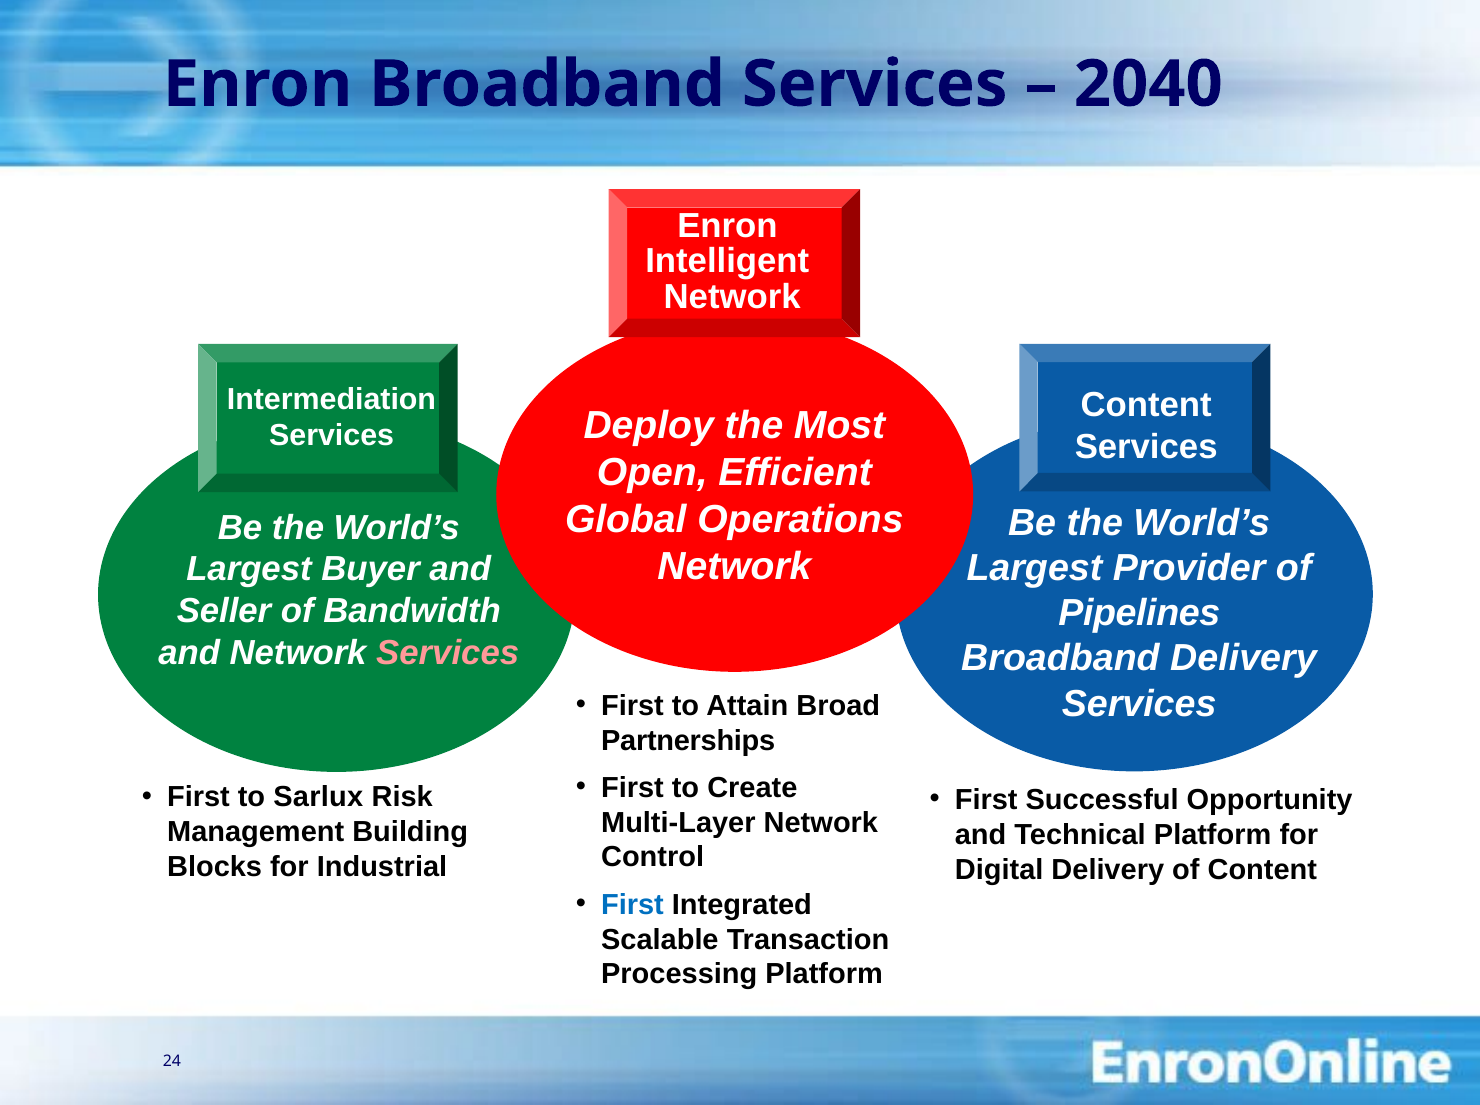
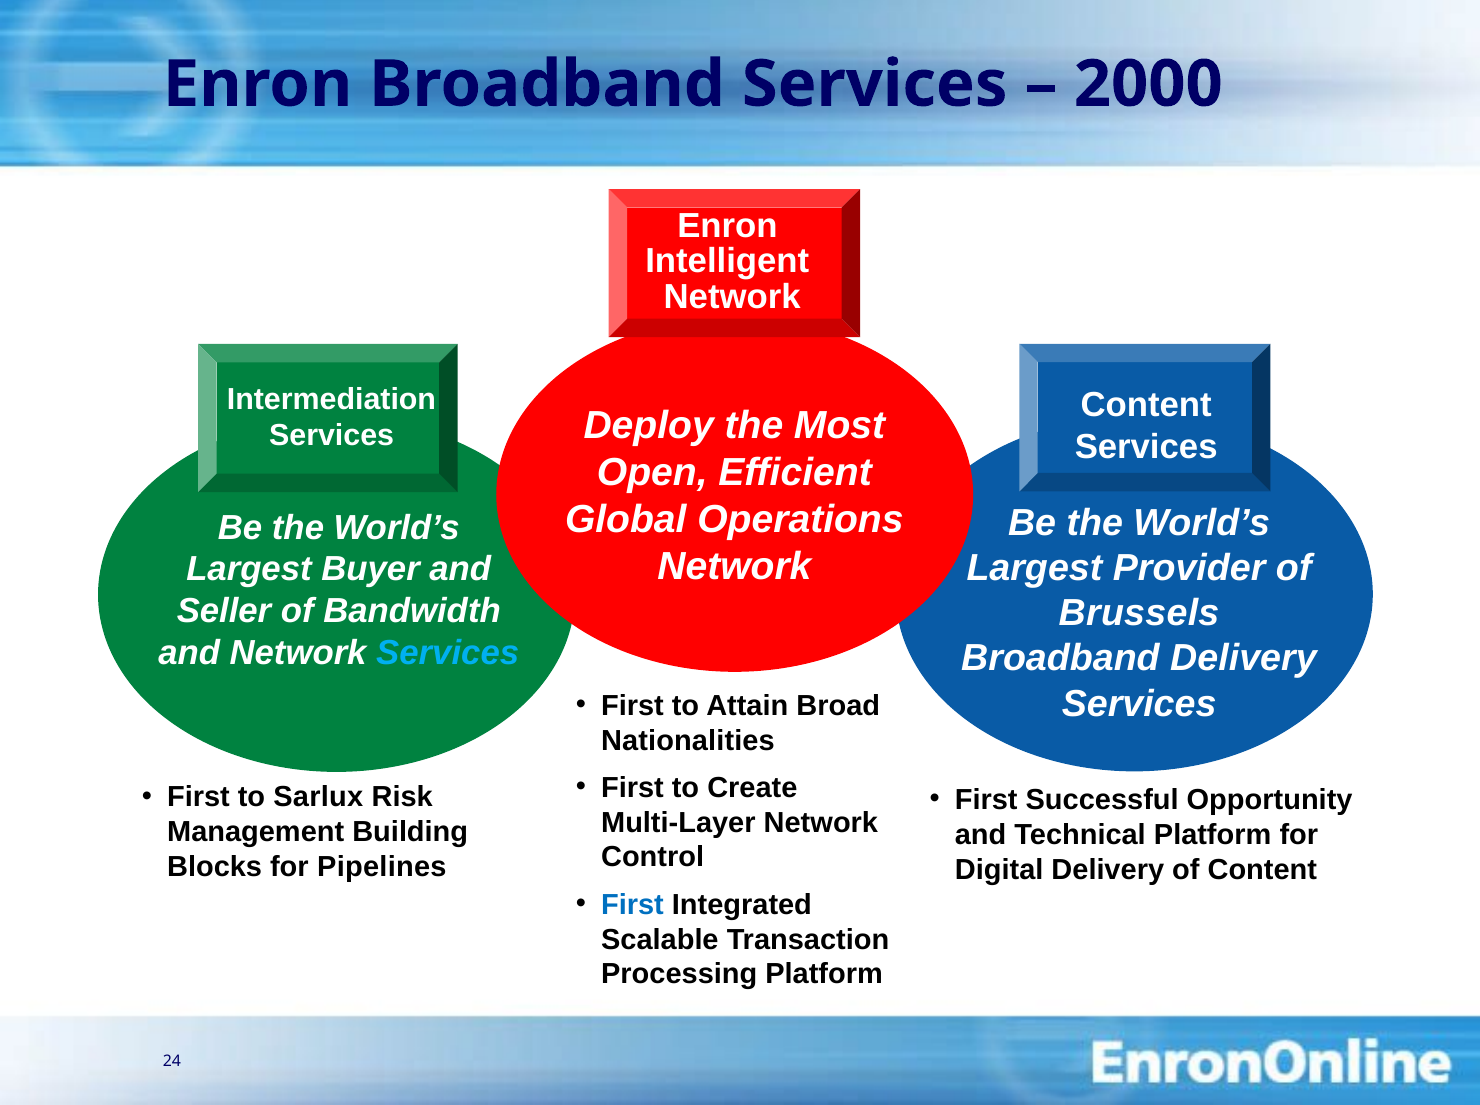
2040: 2040 -> 2000 (1148, 84)
Pipelines: Pipelines -> Brussels (1139, 613)
Services colour: pink -> light blue (448, 653)
Partnerships: Partnerships -> Nationalities (688, 740)
Industrial: Industrial -> Pipelines (382, 867)
